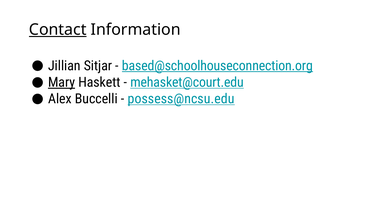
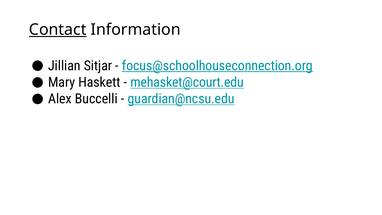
based@schoolhouseconnection.org: based@schoolhouseconnection.org -> focus@schoolhouseconnection.org (217, 66)
Mary underline: present -> none (62, 82)
possess@ncsu.edu: possess@ncsu.edu -> guardian@ncsu.edu (181, 99)
